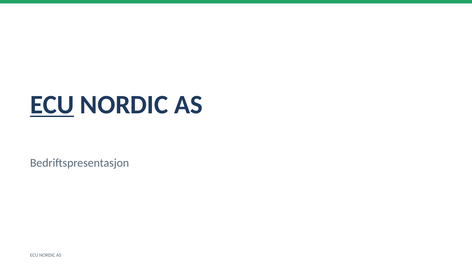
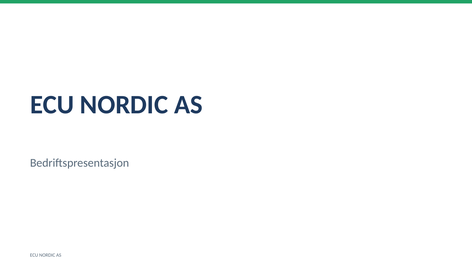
ECU underline: present -> none (52, 105)
